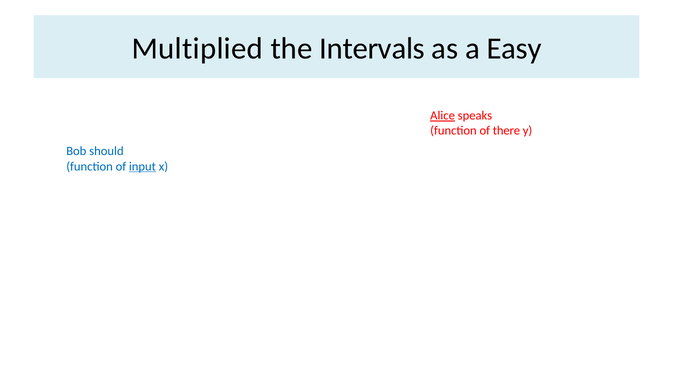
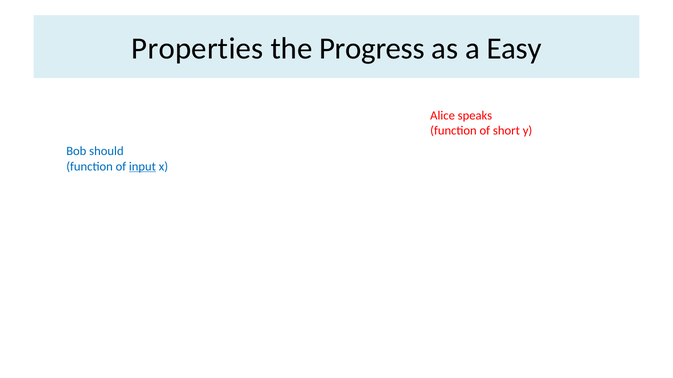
Multiplied: Multiplied -> Properties (197, 49)
Intervals: Intervals -> Progress (372, 49)
Alice underline: present -> none (443, 116)
there: there -> short (506, 131)
